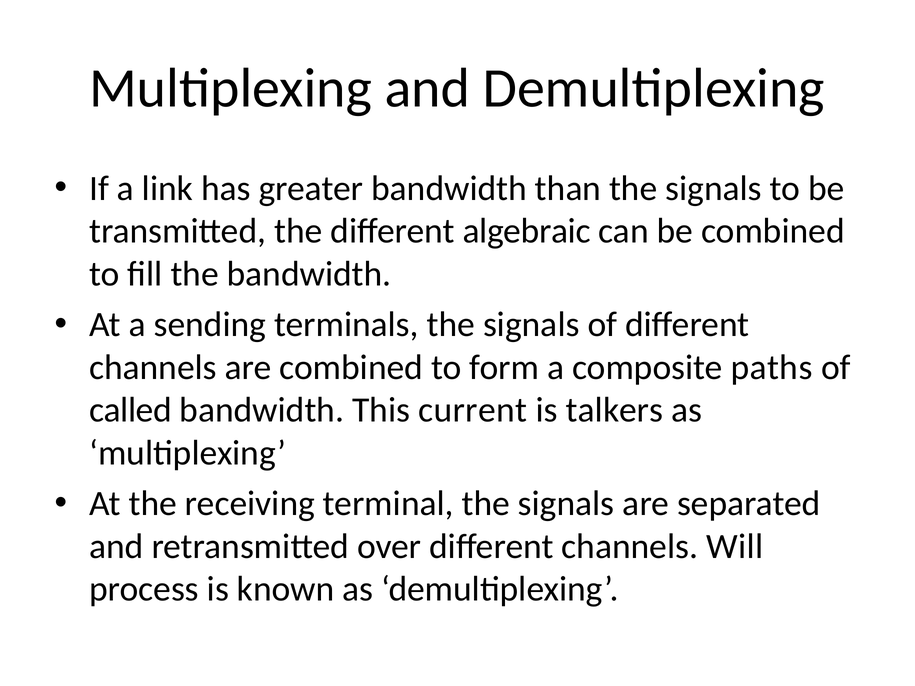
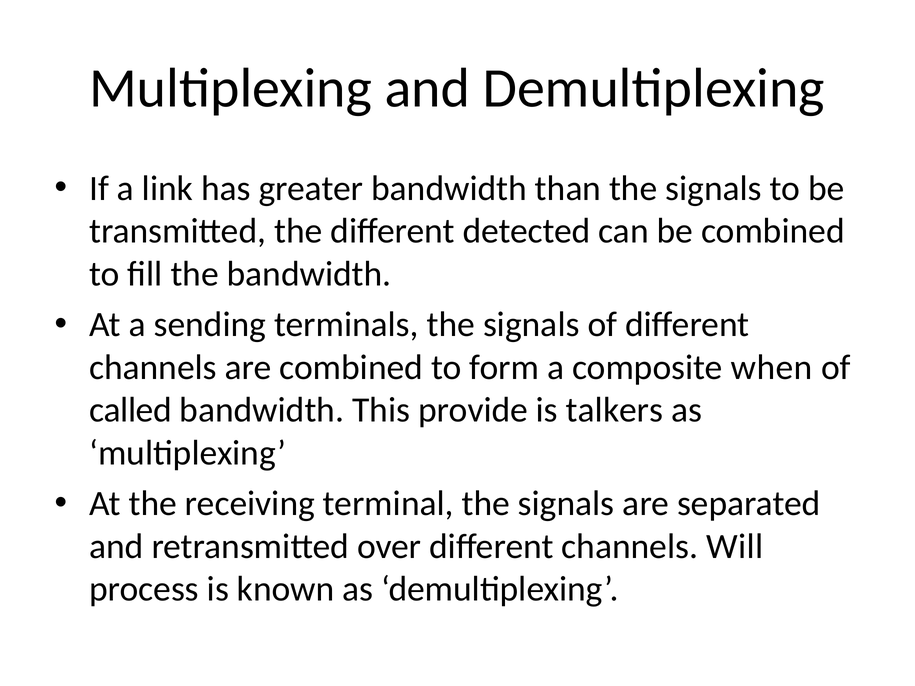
algebraic: algebraic -> detected (527, 231)
paths: paths -> when (772, 368)
current: current -> provide (473, 410)
